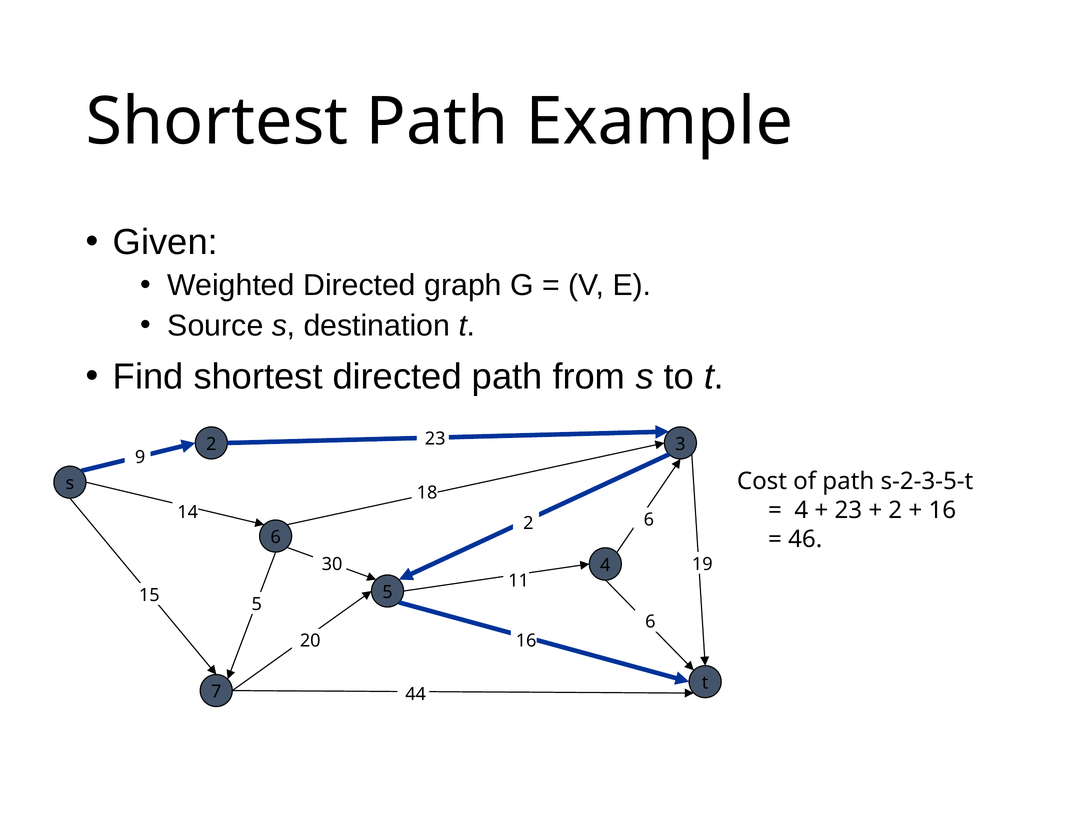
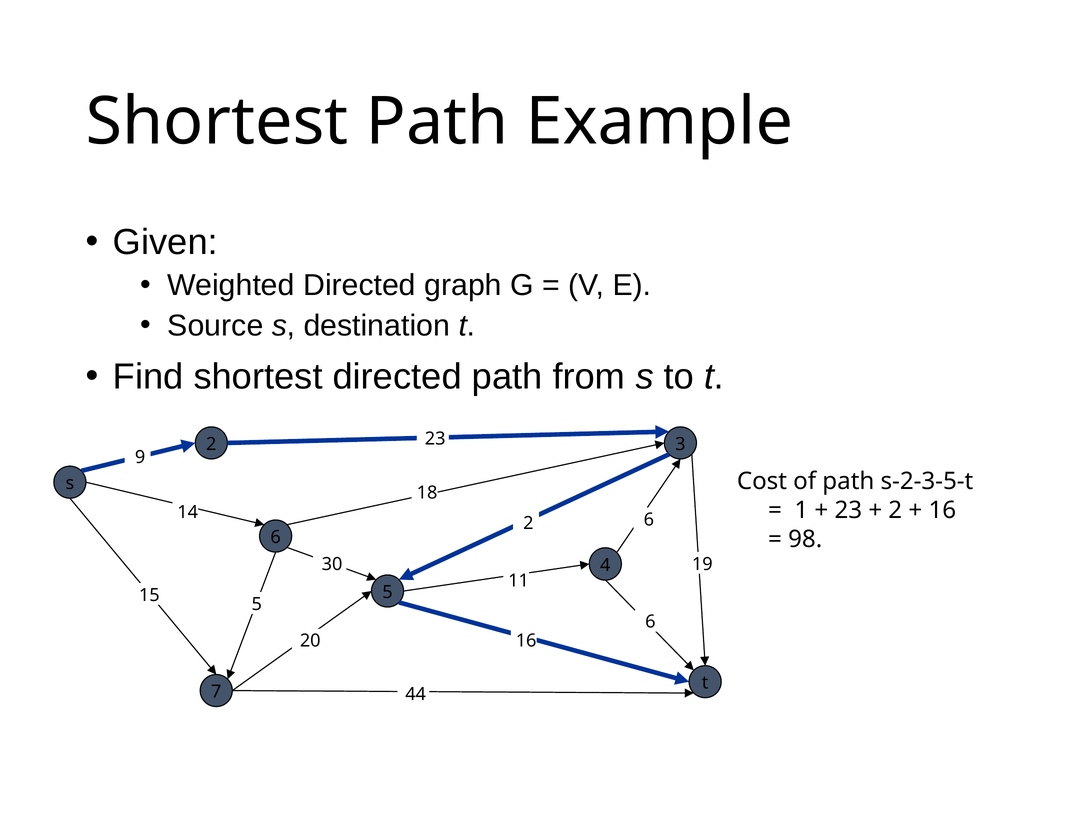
4: 4 -> 1 (801, 511)
46: 46 -> 98 (805, 540)
